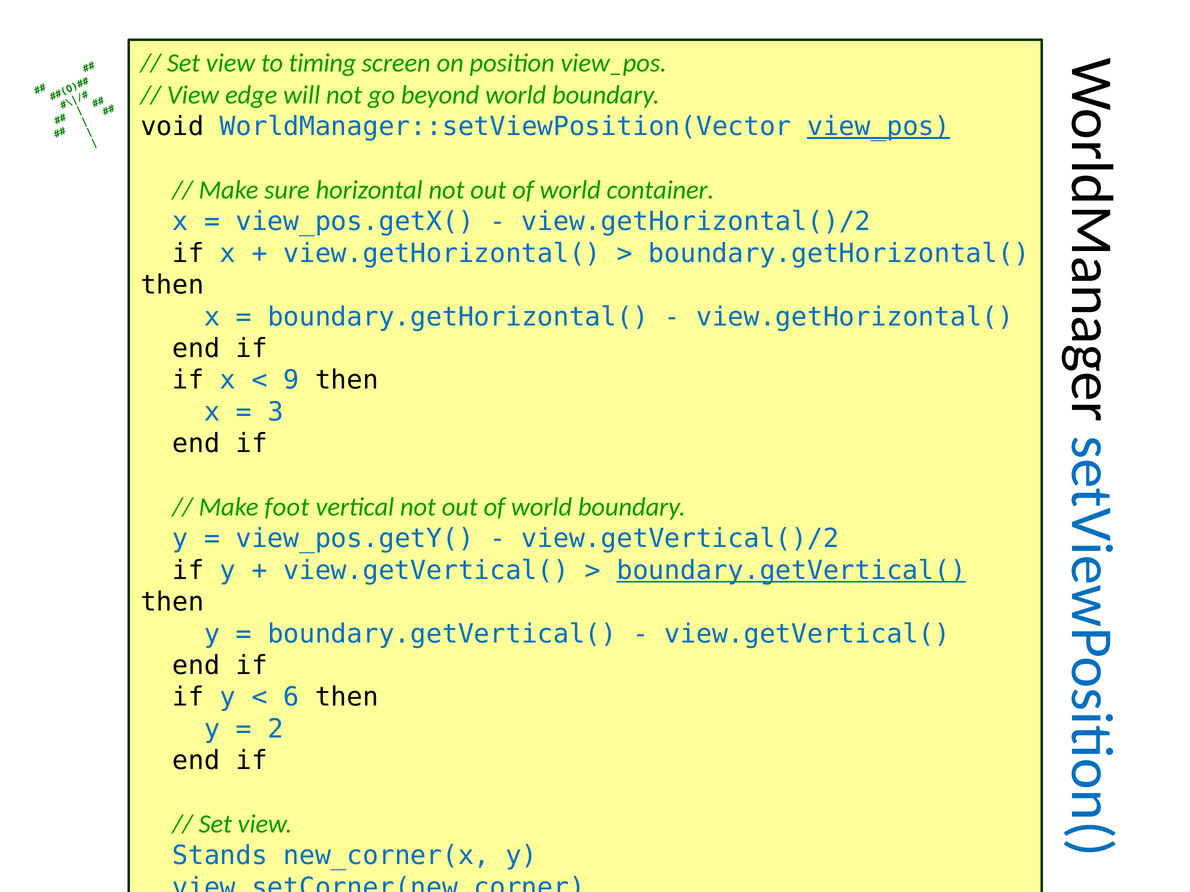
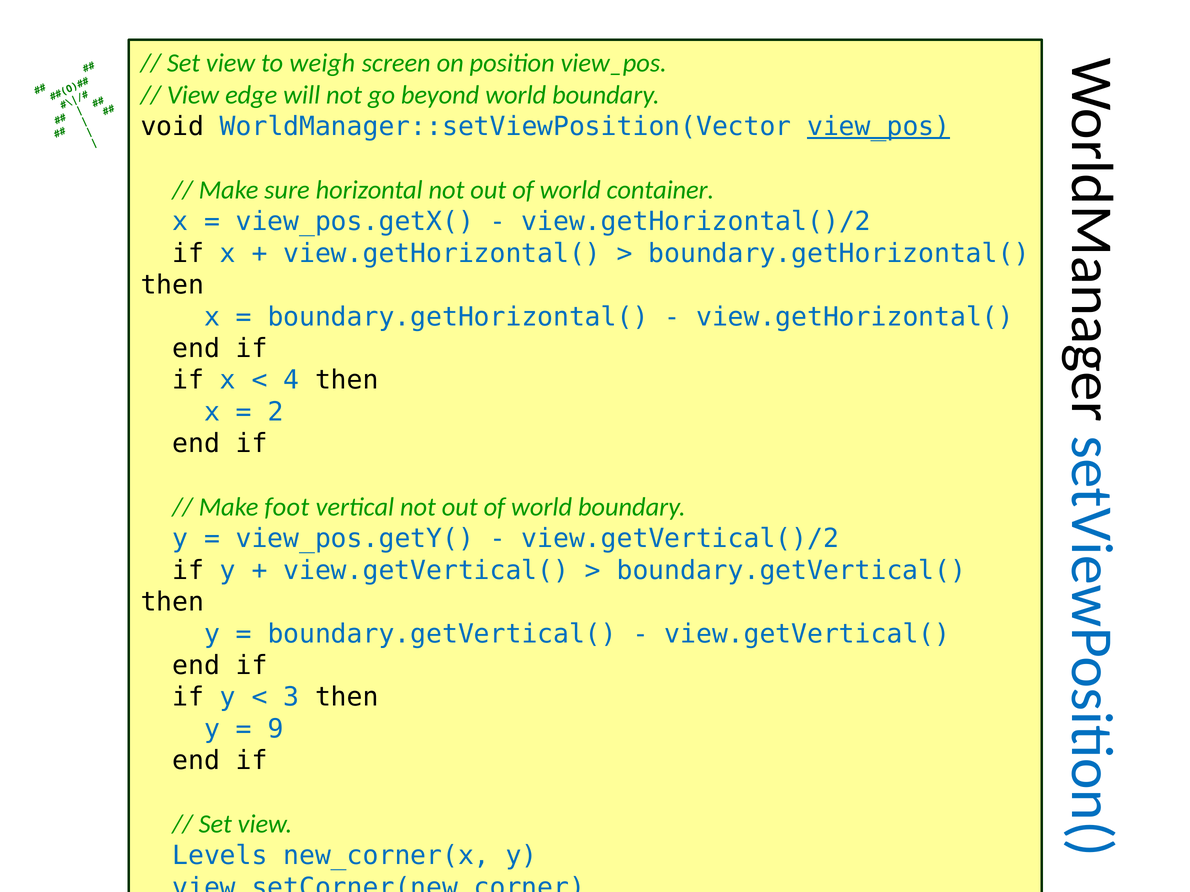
timing: timing -> weigh (322, 63)
9: 9 -> 4 (291, 380)
3: 3 -> 2 (276, 412)
boundary.getVertical( underline: present -> none (791, 571)
6: 6 -> 3 (291, 698)
2: 2 -> 9 (276, 729)
Stands: Stands -> Levels (220, 856)
